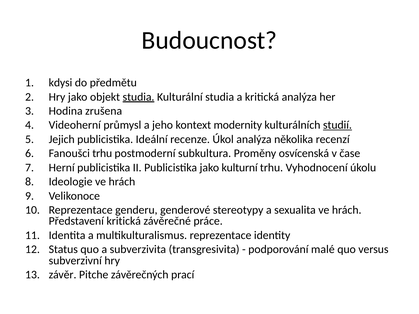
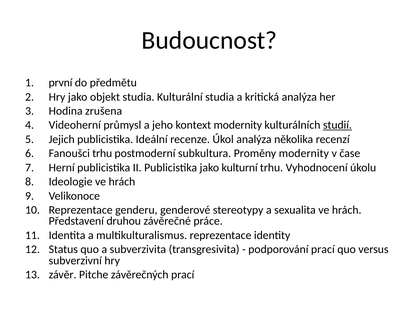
kdysi: kdysi -> první (61, 83)
studia underline: present -> none (139, 97)
Proměny osvícenská: osvícenská -> modernity (304, 154)
Představení kritická: kritická -> druhou (124, 221)
podporování malé: malé -> prací (323, 250)
